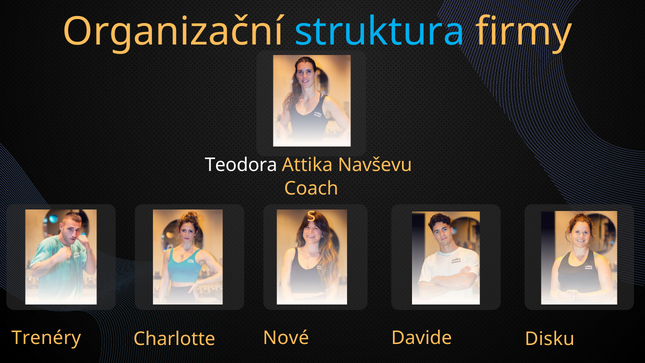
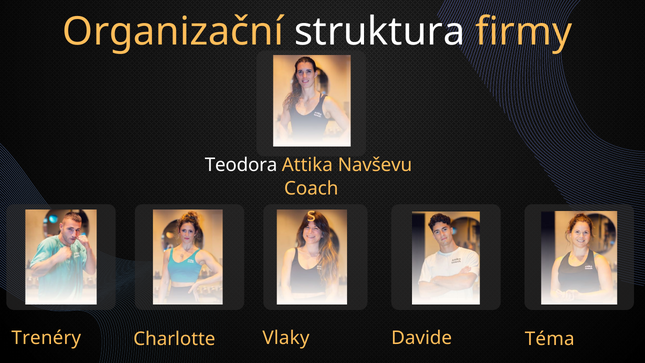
struktura colour: light blue -> white (380, 32)
Nové: Nové -> Vlaky (286, 338)
Disku: Disku -> Téma (550, 339)
